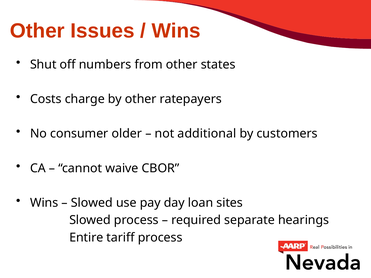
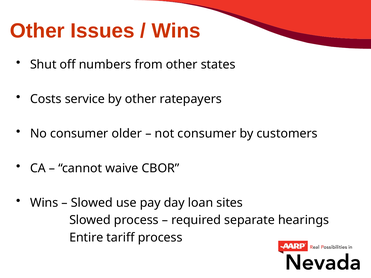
charge: charge -> service (85, 99)
not additional: additional -> consumer (207, 134)
